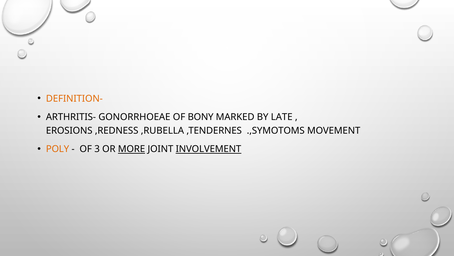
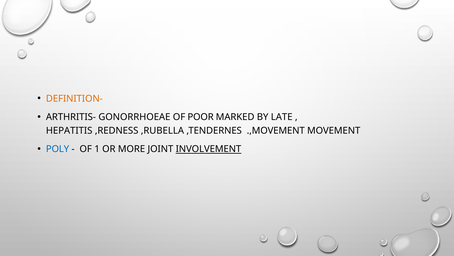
BONY: BONY -> POOR (201, 117)
EROSIONS: EROSIONS -> HEPATITIS (69, 130)
.,SYMOTOMS: .,SYMOTOMS -> .,MOVEMENT (276, 130)
POLY colour: orange -> blue (58, 149)
3: 3 -> 1 (97, 149)
MORE underline: present -> none (132, 149)
